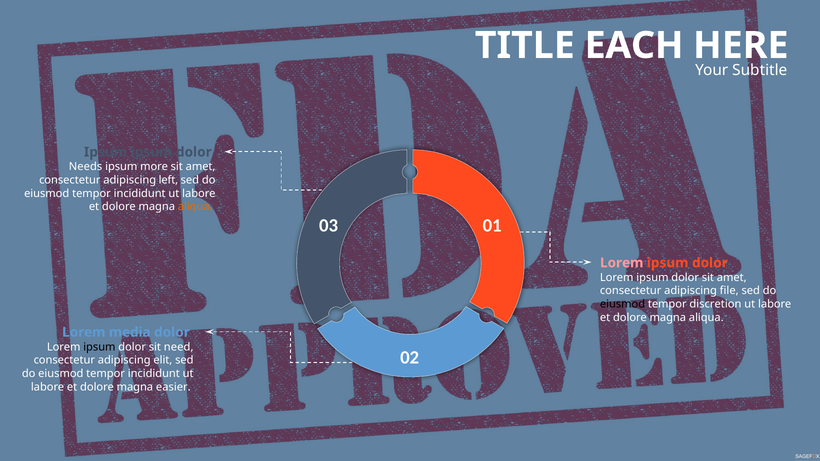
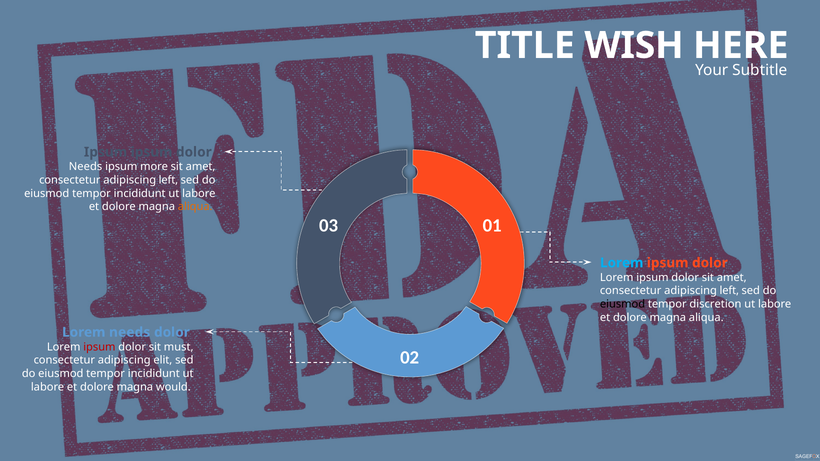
EACH: EACH -> WISH (634, 46)
Lorem colour: pink -> light blue (622, 263)
file: file -> left (729, 291)
Lorem media: media -> needs (130, 332)
ipsum colour: black -> red (99, 347)
need: need -> must (179, 347)
easier: easier -> would (173, 387)
